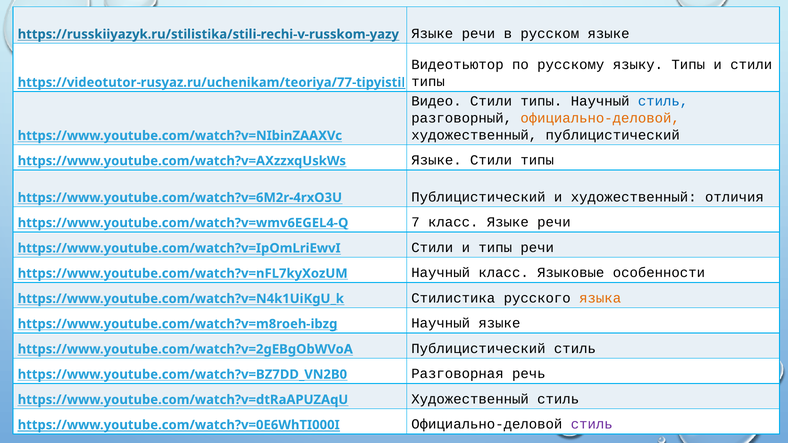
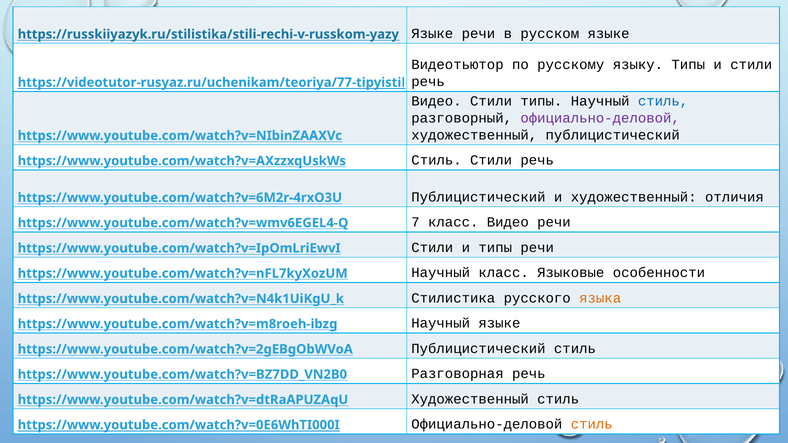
типы: типы -> речь (428, 82)
официально-деловой colour: orange -> purple (600, 118)
Языке: Языке -> Стиль (437, 160)
типы: типы -> речь (537, 160)
класс Языке: Языке -> Видео (508, 222)
стиль colour: purple -> orange (592, 425)
